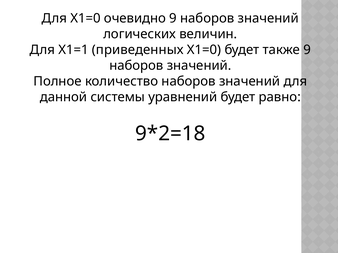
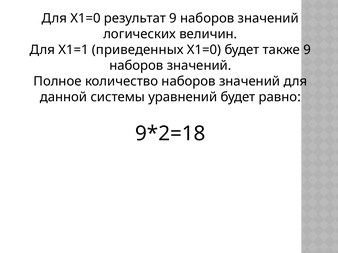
очевидно: очевидно -> результат (135, 18)
